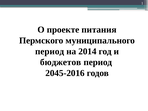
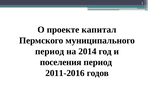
питания: питания -> капитал (99, 30)
бюджетов: бюджетов -> поселения (61, 62)
2045-2016: 2045-2016 -> 2011-2016 (65, 73)
